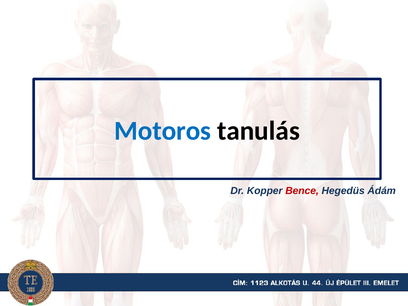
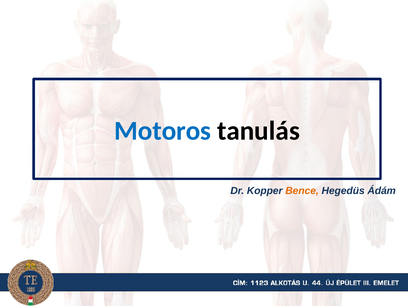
Bence colour: red -> orange (302, 191)
